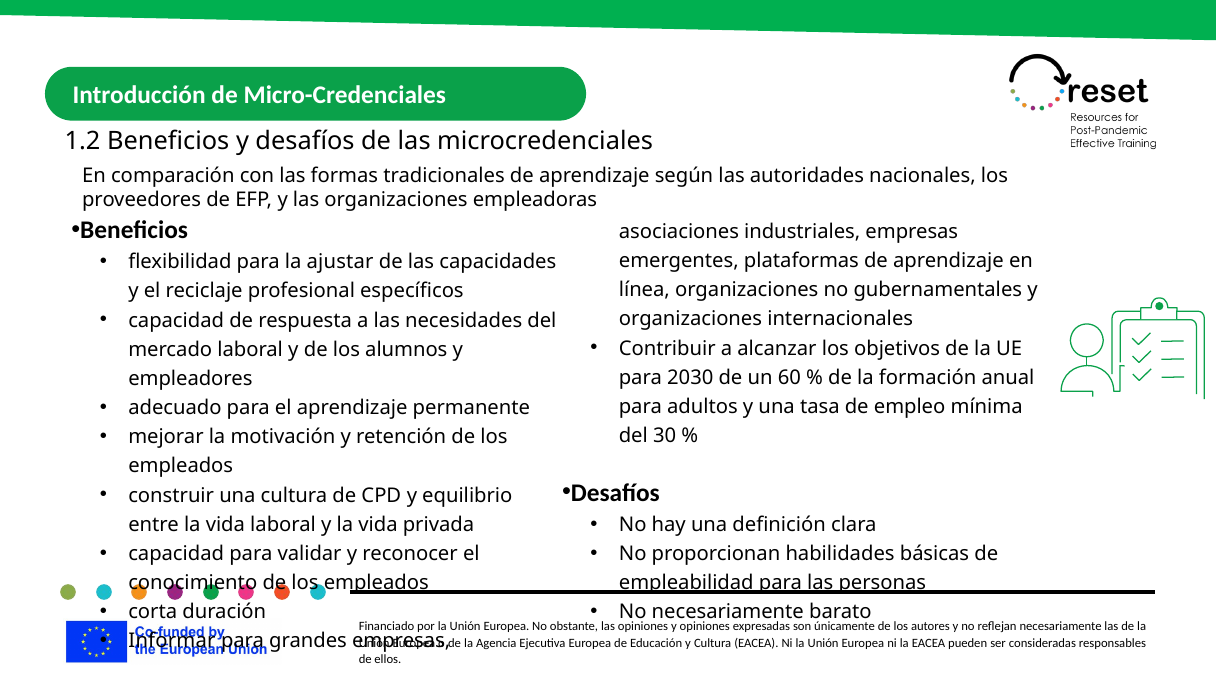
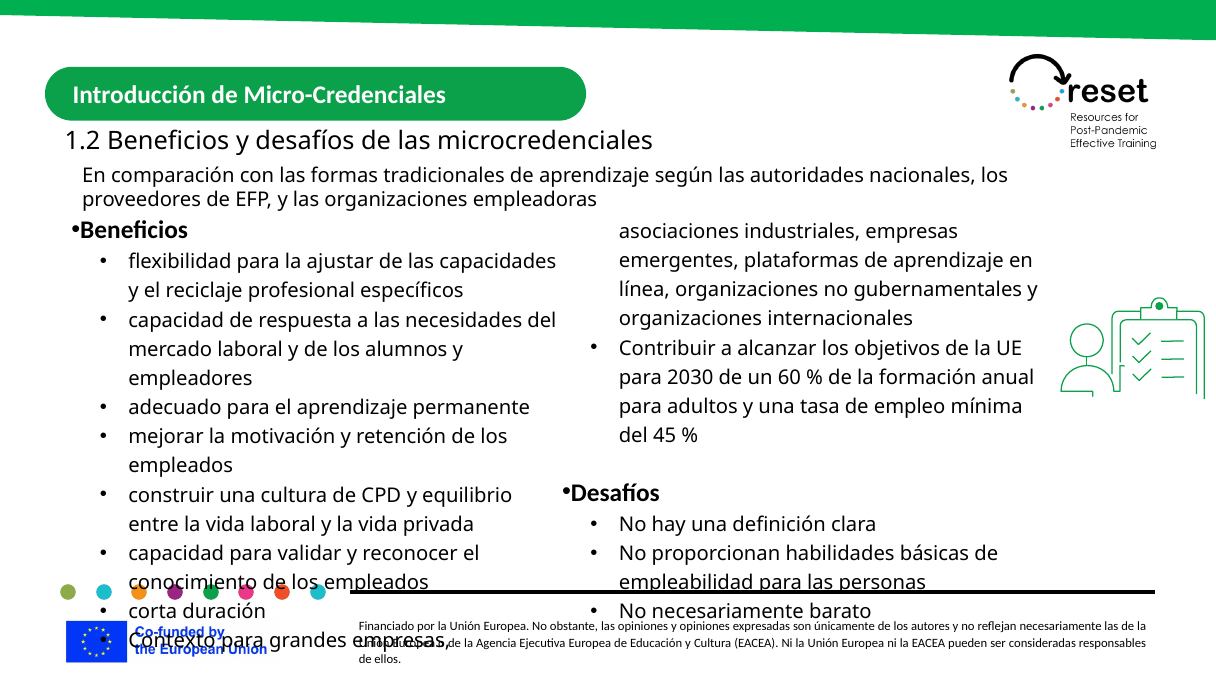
30: 30 -> 45 (665, 436)
Informar: Informar -> Contexto (172, 641)
